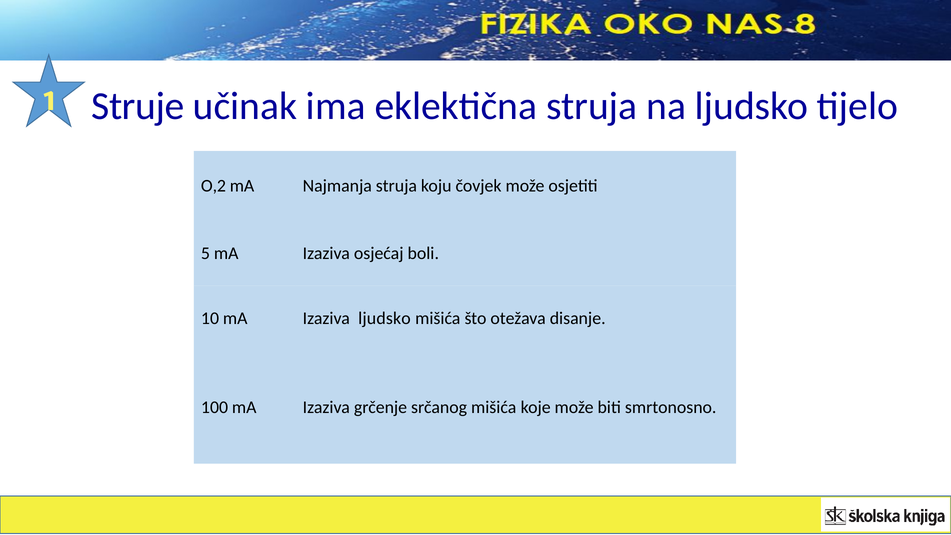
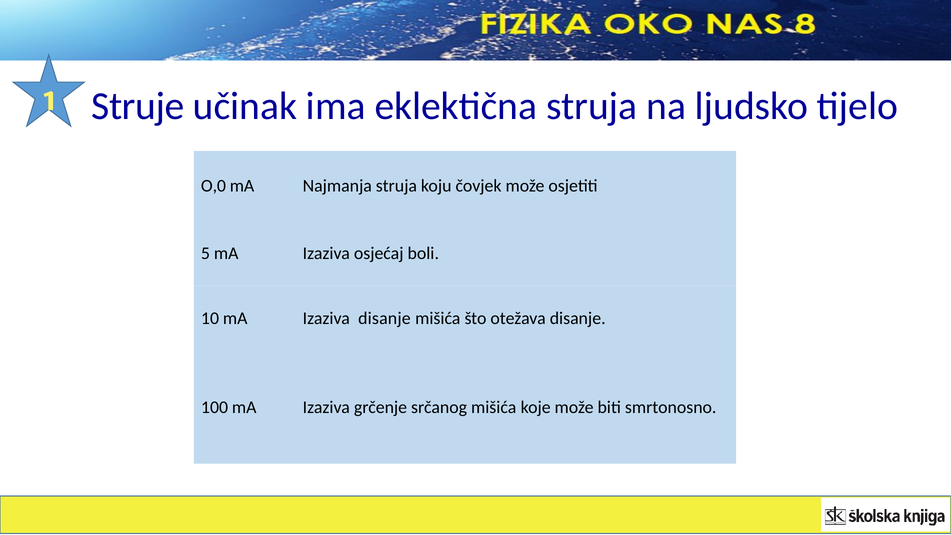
O,2: O,2 -> O,0 (213, 186)
Izaziva ljudsko: ljudsko -> disanje (384, 318)
